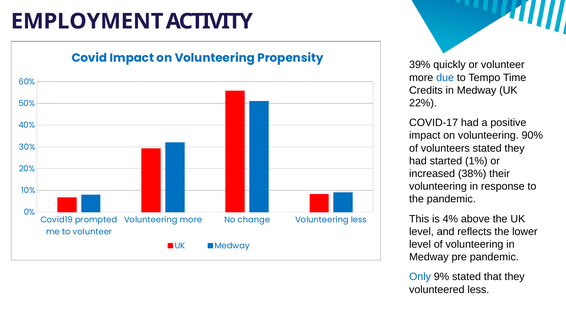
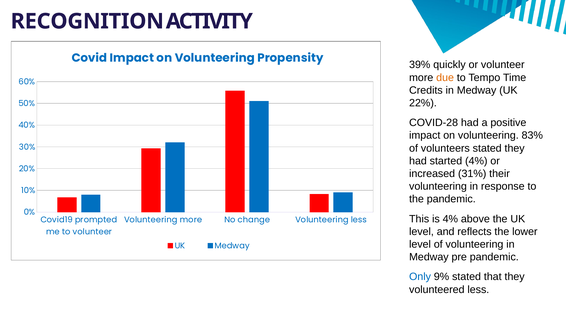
EMPLOYMENT: EMPLOYMENT -> RECOGNITION (87, 21)
due colour: blue -> orange (445, 78)
COVID-17: COVID-17 -> COVID-28 (434, 123)
90%: 90% -> 83% (532, 136)
started 1%: 1% -> 4% (476, 161)
38%: 38% -> 31% (472, 174)
